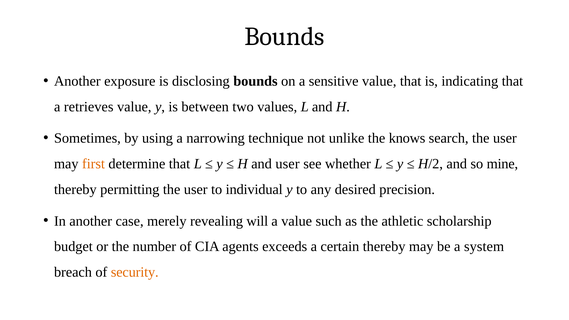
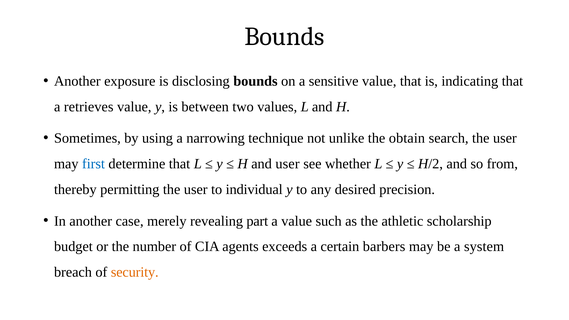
knows: knows -> obtain (407, 138)
first colour: orange -> blue (93, 164)
mine: mine -> from (502, 164)
will: will -> part (257, 221)
certain thereby: thereby -> barbers (384, 247)
